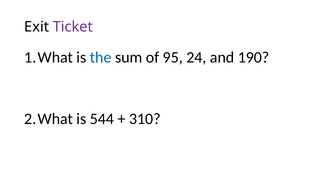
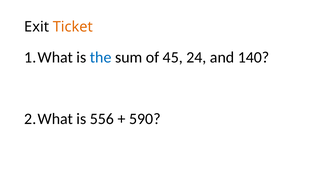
Ticket colour: purple -> orange (73, 27)
95: 95 -> 45 (173, 57)
190: 190 -> 140 (254, 57)
544: 544 -> 556 (102, 119)
310: 310 -> 590 (145, 119)
